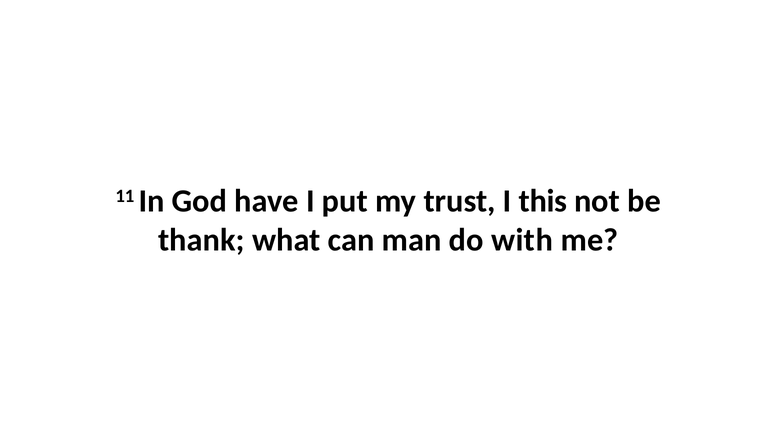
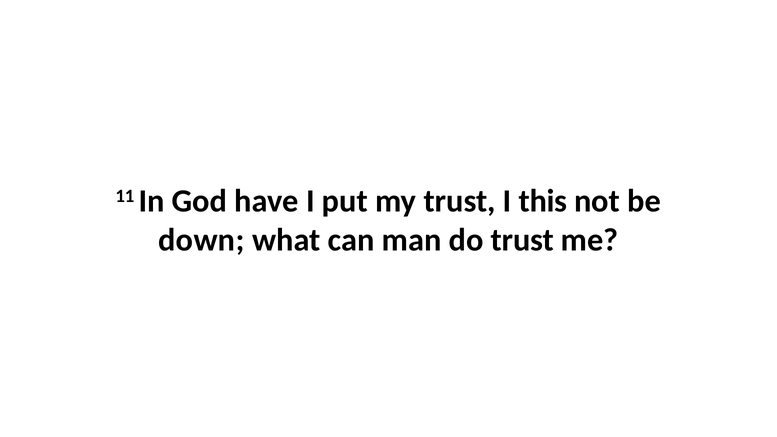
thank: thank -> down (201, 240)
do with: with -> trust (522, 240)
